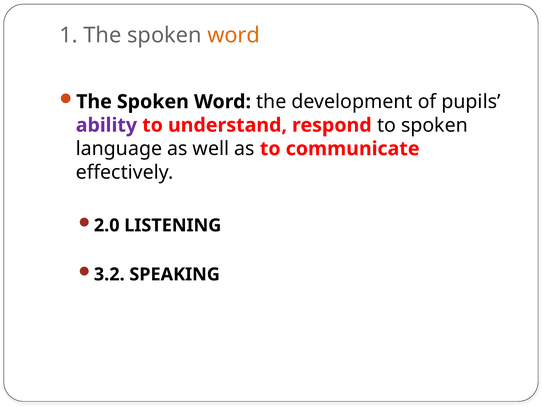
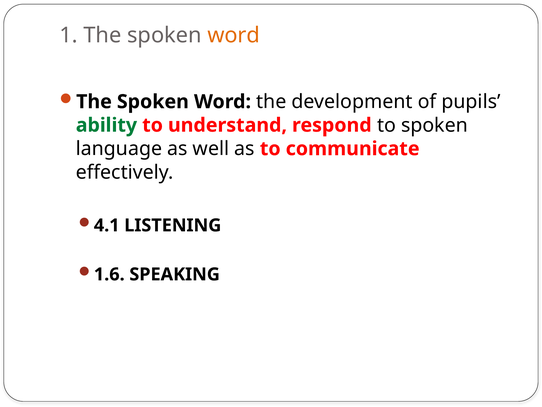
ability colour: purple -> green (106, 125)
2.0: 2.0 -> 4.1 (107, 225)
3.2: 3.2 -> 1.6 (109, 274)
